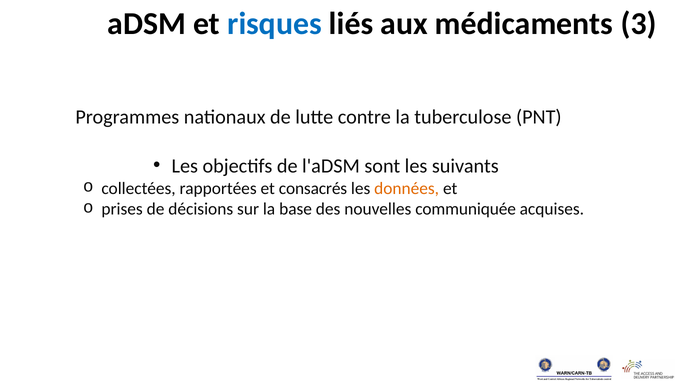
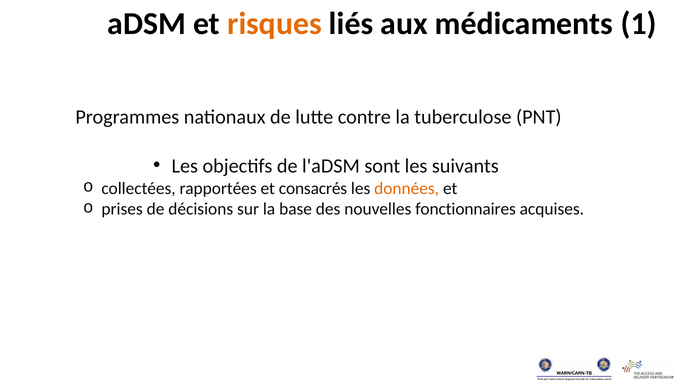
risques colour: blue -> orange (274, 24)
3: 3 -> 1 (639, 24)
communiquée: communiquée -> fonctionnaires (466, 209)
